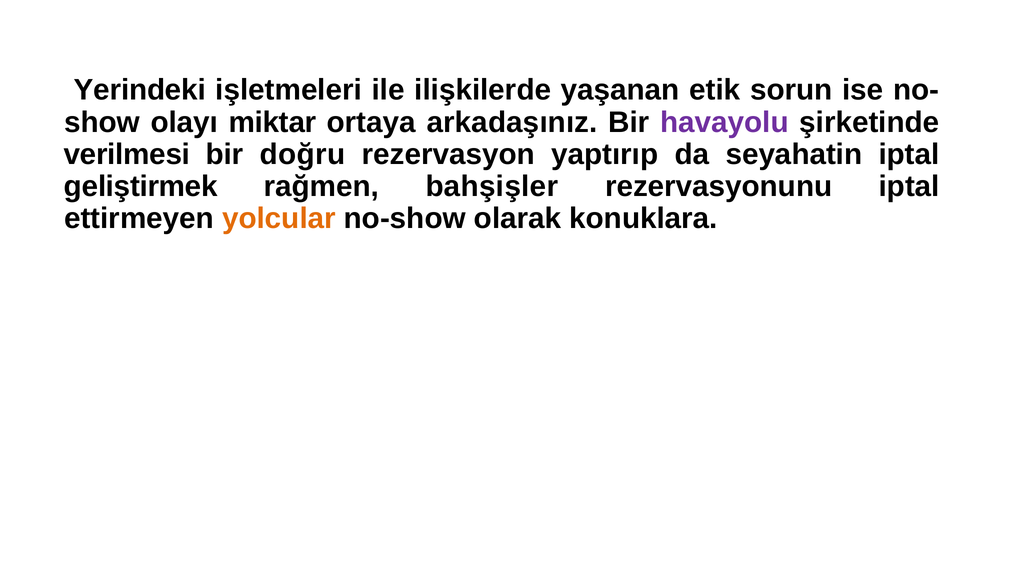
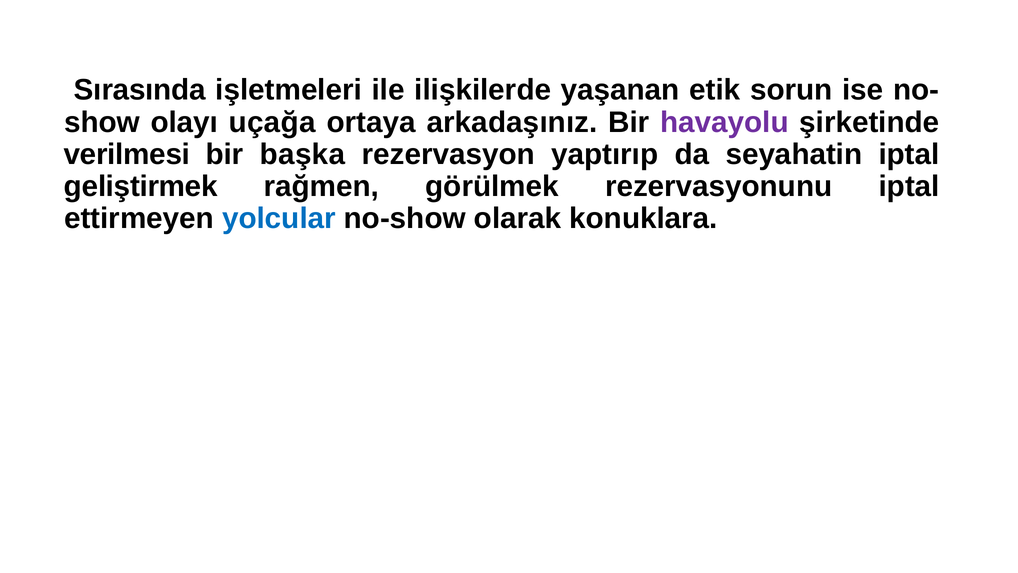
Yerindeki: Yerindeki -> Sırasında (140, 90)
miktar: miktar -> uçağa (272, 122)
doğru: doğru -> başka (303, 154)
bahşişler: bahşişler -> görülmek (492, 186)
yolcular colour: orange -> blue (279, 218)
